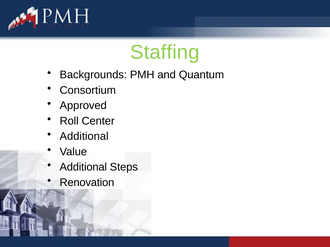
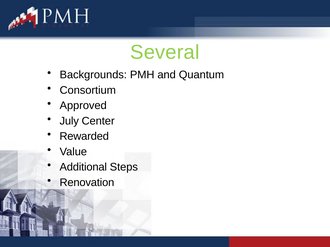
Staffing: Staffing -> Several (165, 52)
Roll: Roll -> July (69, 121)
Additional: Additional -> Rewarded (84, 137)
